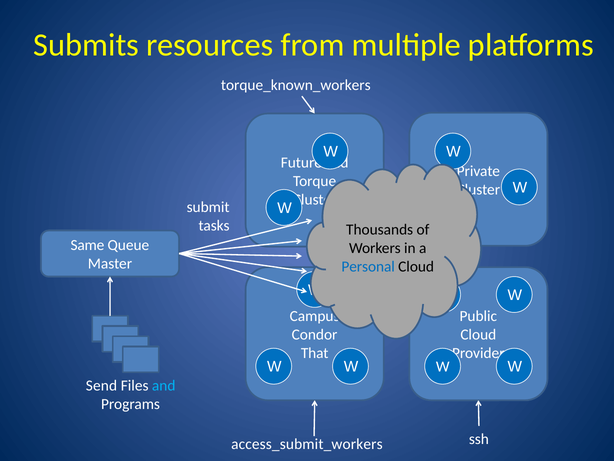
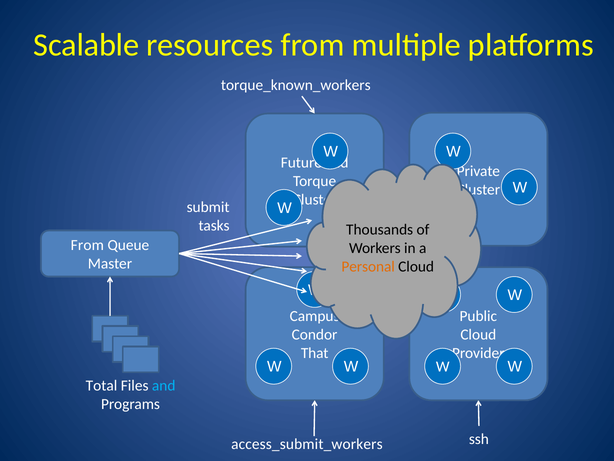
Submits: Submits -> Scalable (86, 45)
Same: Same -> From (87, 245)
Personal colour: blue -> orange (368, 266)
Send: Send -> Total (101, 385)
